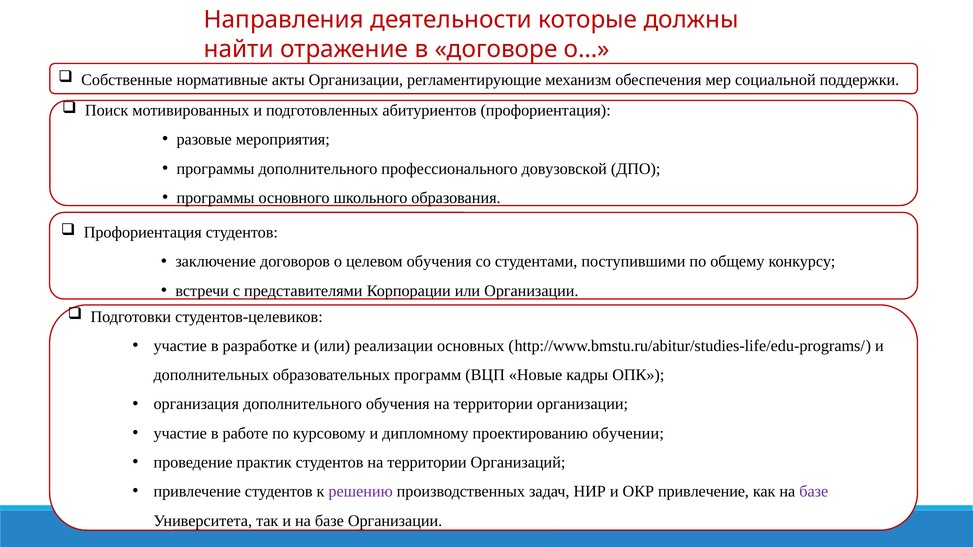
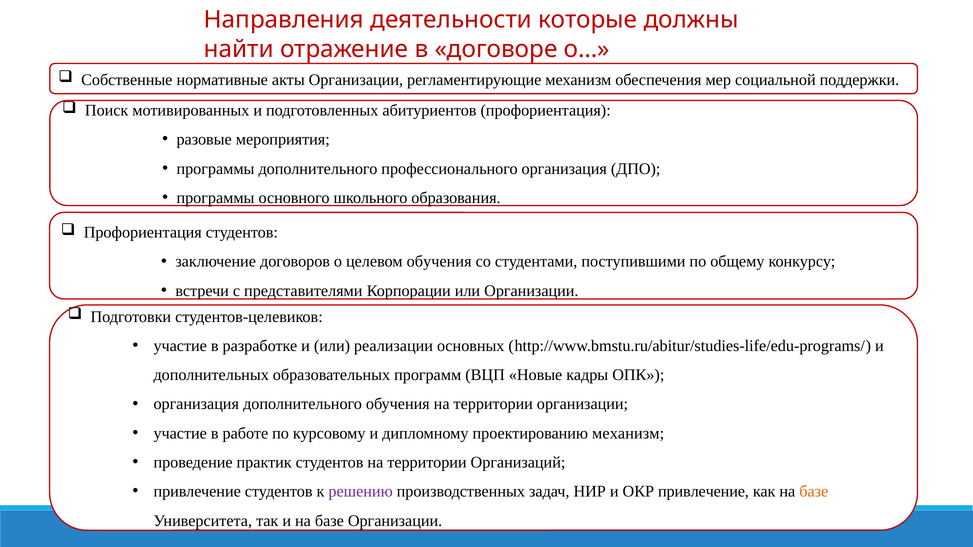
профессионального довузовской: довузовской -> организация (564, 169)
проектированию обучении: обучении -> механизм (628, 434)
базе colour: purple -> orange (814, 492)
